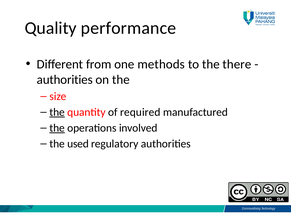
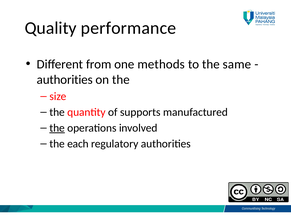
there: there -> same (237, 64)
the underline: present -> none (57, 112)
required: required -> supports (140, 112)
used: used -> each (78, 144)
